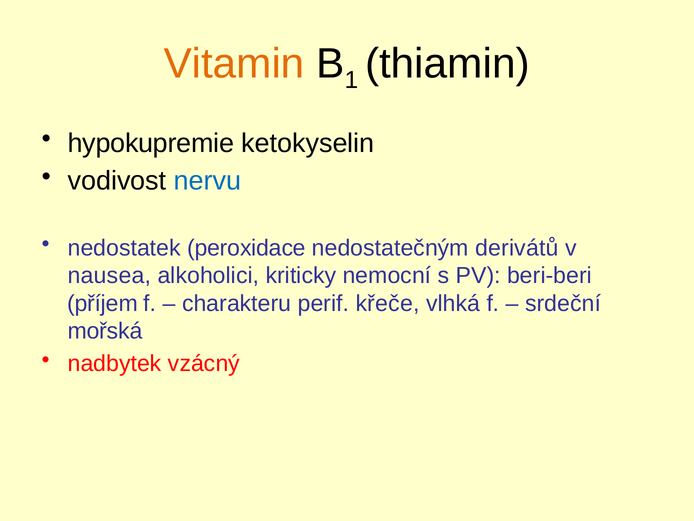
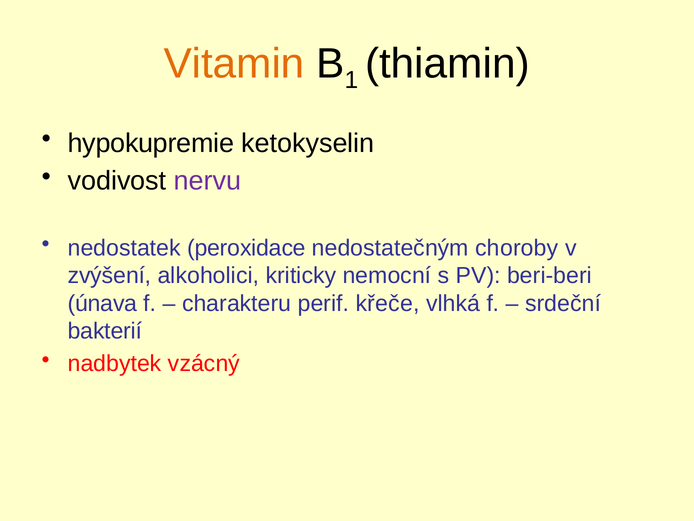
nervu colour: blue -> purple (208, 181)
derivátů: derivátů -> choroby (517, 248)
nausea: nausea -> zvýšení (110, 275)
příjem: příjem -> únava (103, 303)
mořská: mořská -> bakterií (105, 331)
